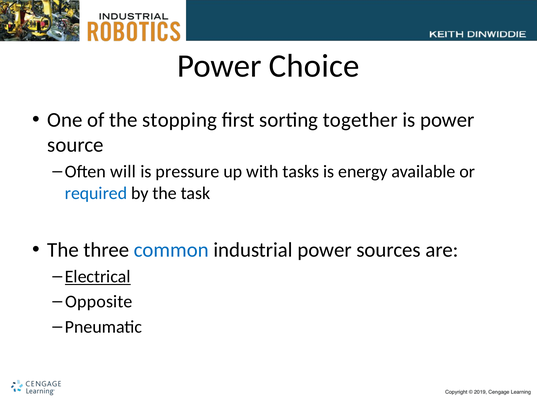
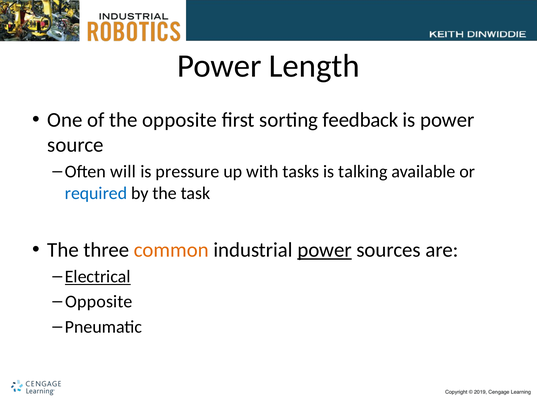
Choice: Choice -> Length (314, 66)
the stopping: stopping -> opposite (180, 120)
together: together -> feedback (360, 120)
energy: energy -> talking (363, 172)
common colour: blue -> orange (171, 250)
power underline: none -> present (325, 250)
